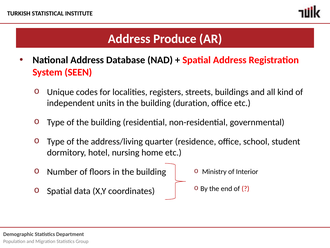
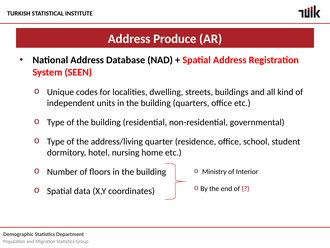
registers: registers -> dwelling (166, 92)
duration: duration -> quarters (191, 103)
